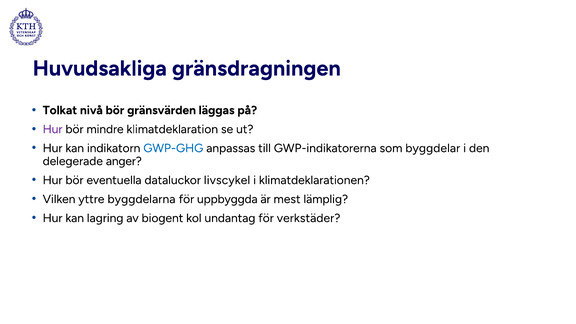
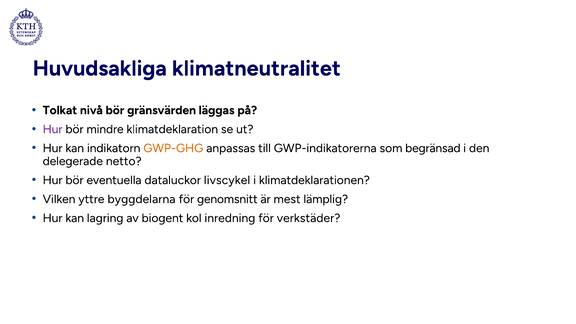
gränsdragningen: gränsdragningen -> klimatneutralitet (256, 68)
GWP-GHG colour: blue -> orange (173, 148)
byggdelar: byggdelar -> begränsad (433, 148)
anger: anger -> netto (124, 161)
uppbyggda: uppbyggda -> genomsnitt (227, 199)
undantag: undantag -> inredning (230, 218)
